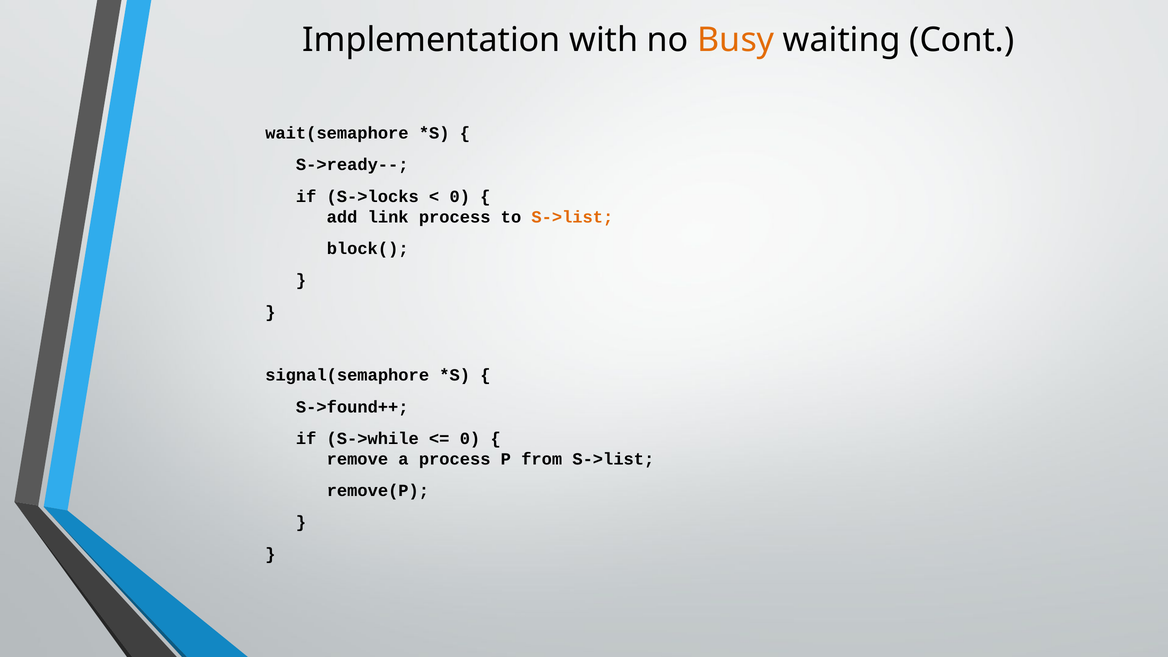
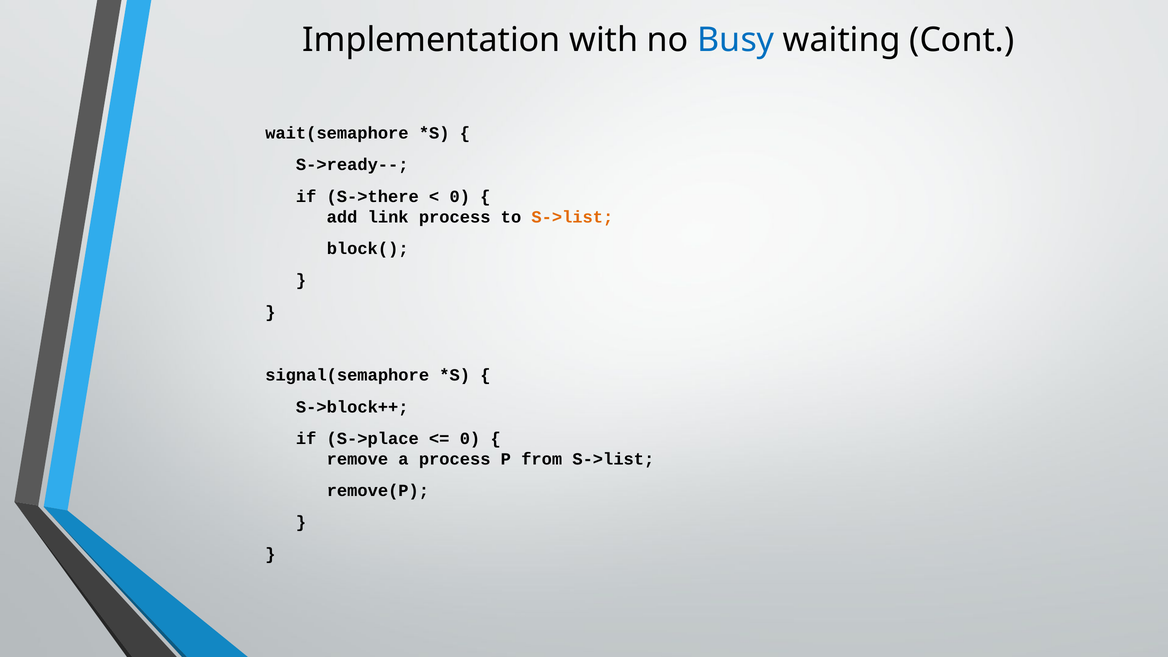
Busy colour: orange -> blue (736, 40)
S->locks: S->locks -> S->there (373, 196)
S->found++: S->found++ -> S->block++ (352, 407)
S->while: S->while -> S->place (373, 439)
